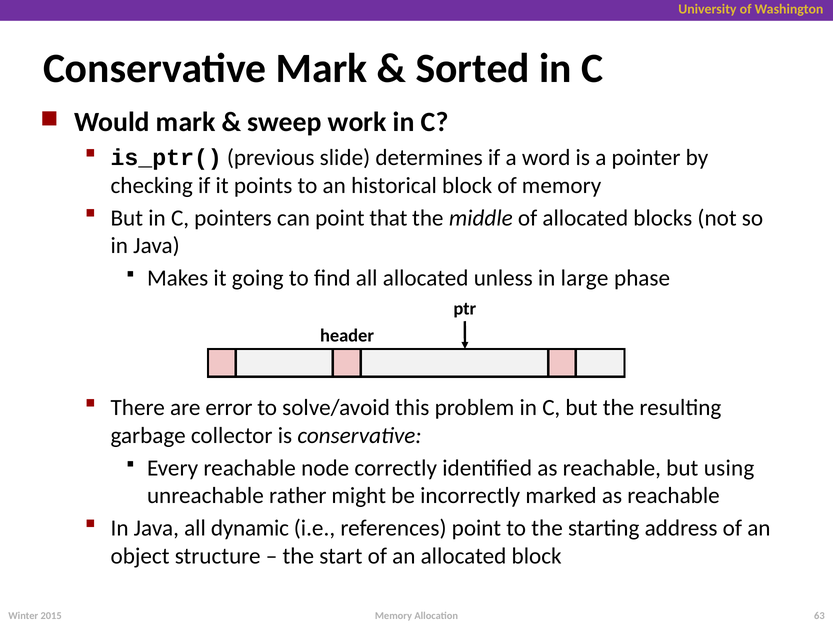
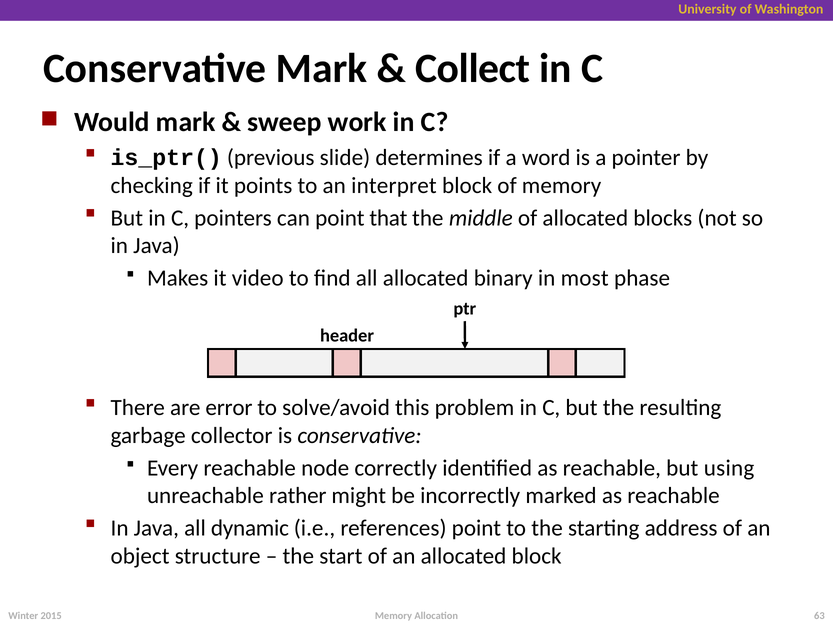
Sorted: Sorted -> Collect (473, 68)
historical: historical -> interpret (394, 185)
going: going -> video (258, 278)
unless: unless -> binary (503, 278)
large: large -> most (585, 278)
